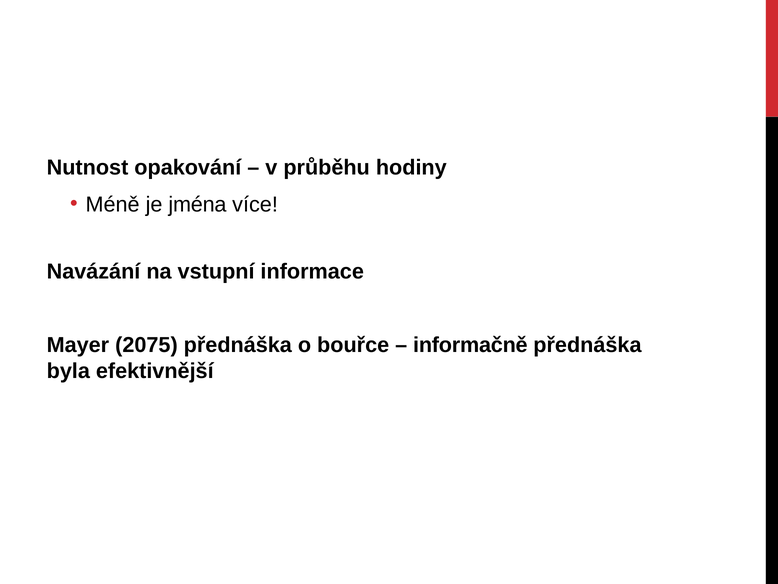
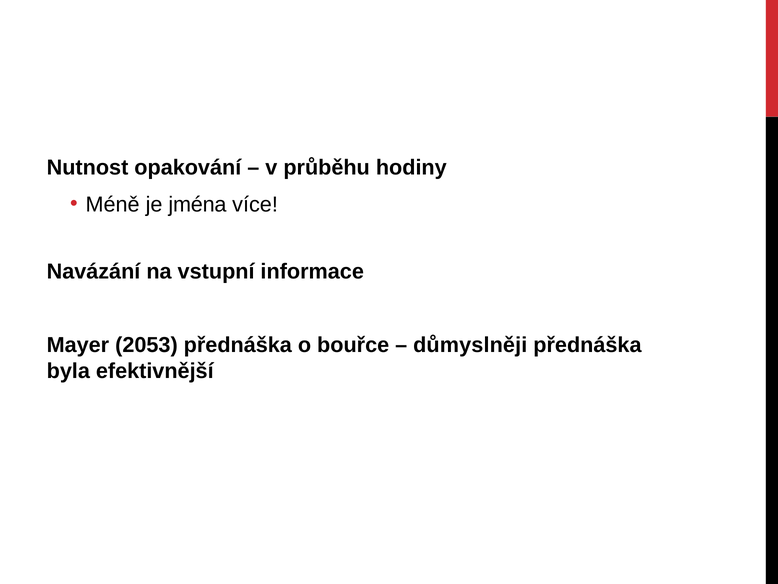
2075: 2075 -> 2053 (146, 345)
informačně: informačně -> důmyslněji (470, 345)
